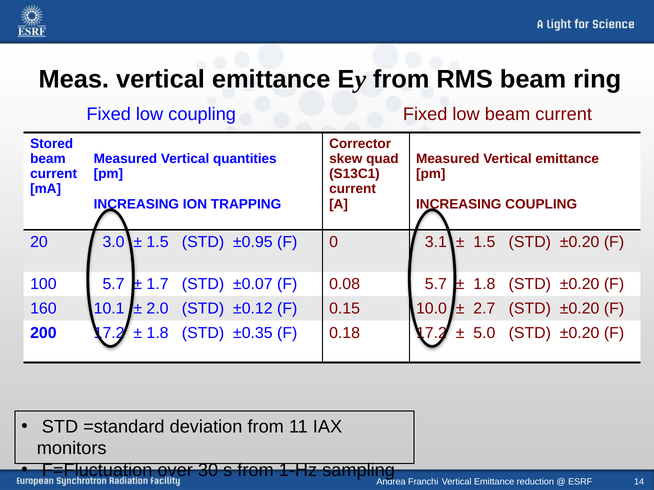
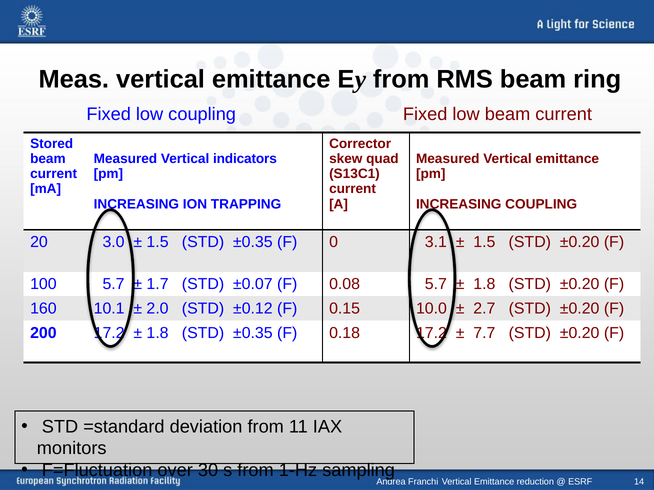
quantities: quantities -> indicators (245, 159)
1.5 STD ±0.95: ±0.95 -> ±0.35 (253, 242)
5.0: 5.0 -> 7.7 (484, 333)
